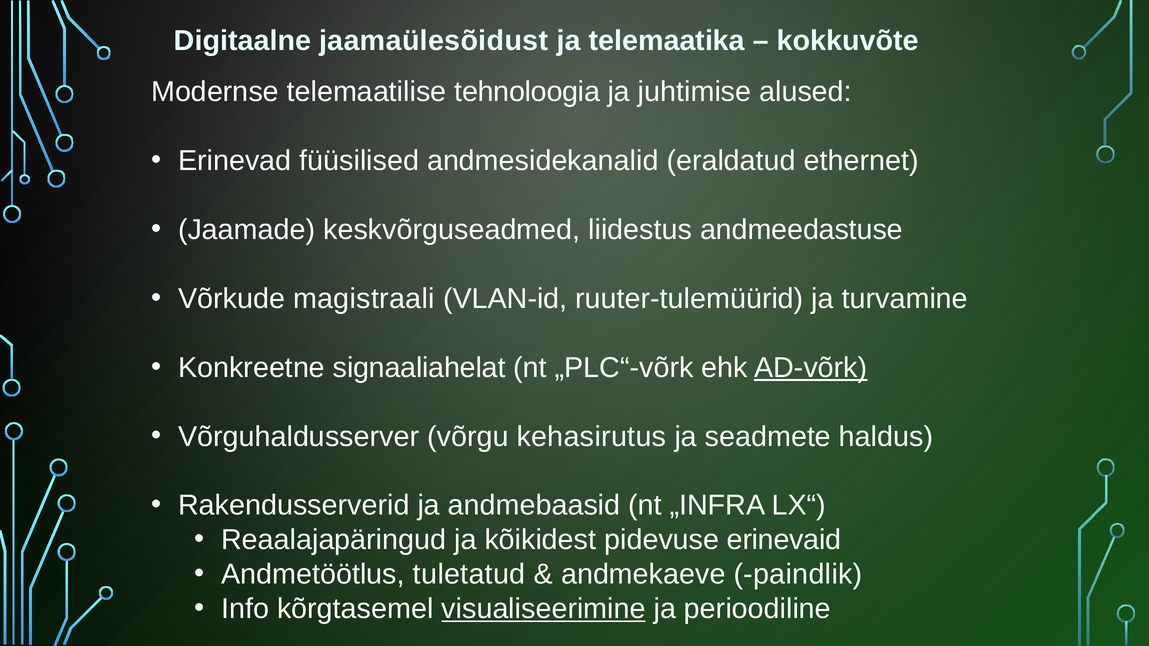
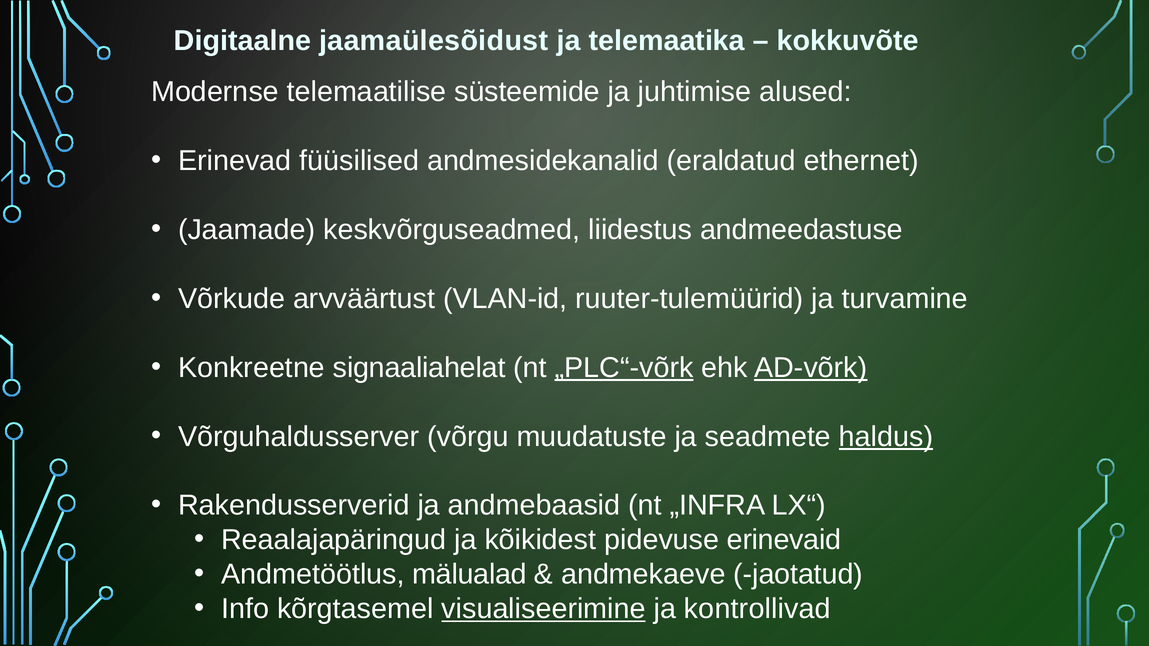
tehnoloogia: tehnoloogia -> süsteemide (527, 92)
magistraali: magistraali -> arvväärtust (364, 299)
„PLC“-võrk underline: none -> present (624, 368)
kehasirutus: kehasirutus -> muudatuste (592, 437)
haldus underline: none -> present (886, 437)
tuletatud: tuletatud -> mälualad (470, 575)
paindlik: paindlik -> jaotatud (798, 575)
perioodiline: perioodiline -> kontrollivad (757, 609)
